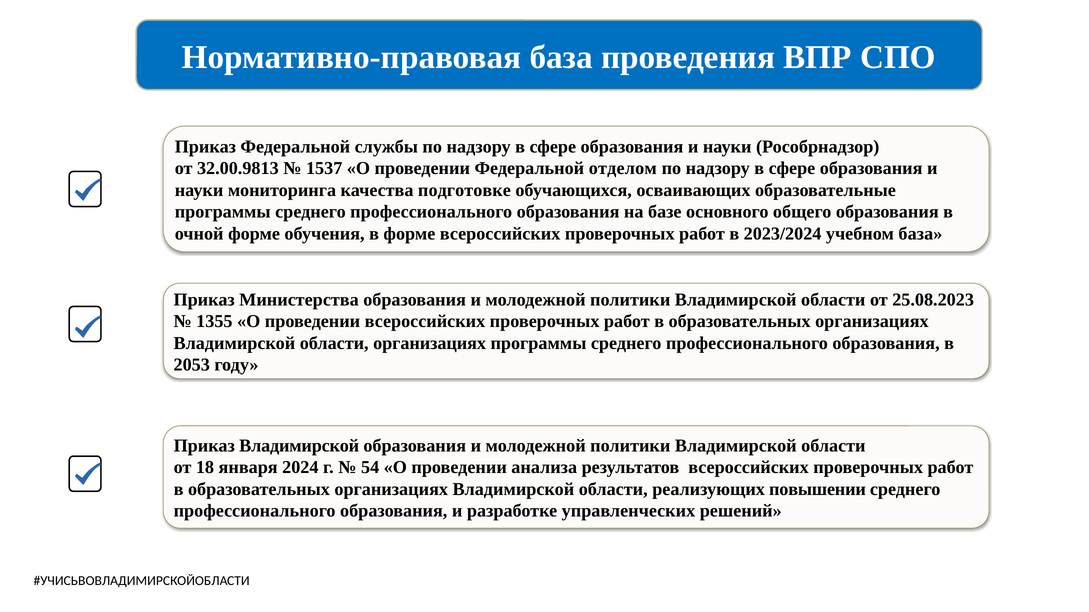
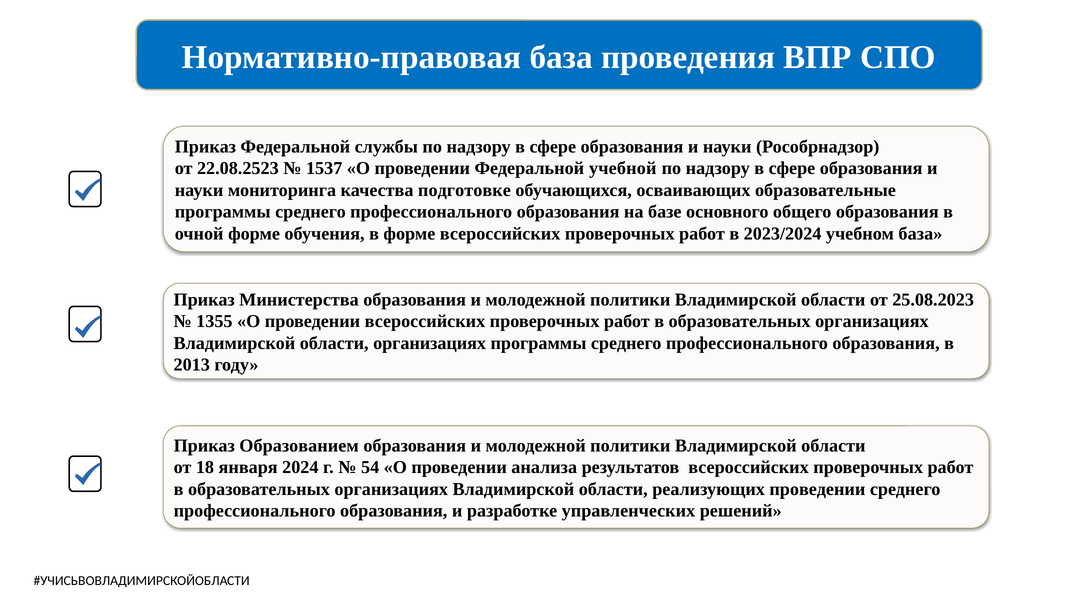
32.00.9813: 32.00.9813 -> 22.08.2523 (238, 169)
отделом: отделом -> учебной (623, 169)
2053: 2053 -> 2013 (192, 365)
Приказ Владимирской: Владимирской -> Образованием (299, 446)
реализующих повышении: повышении -> проведении (817, 490)
